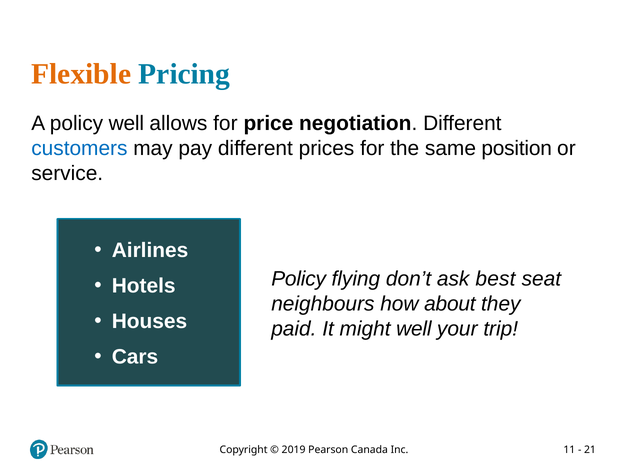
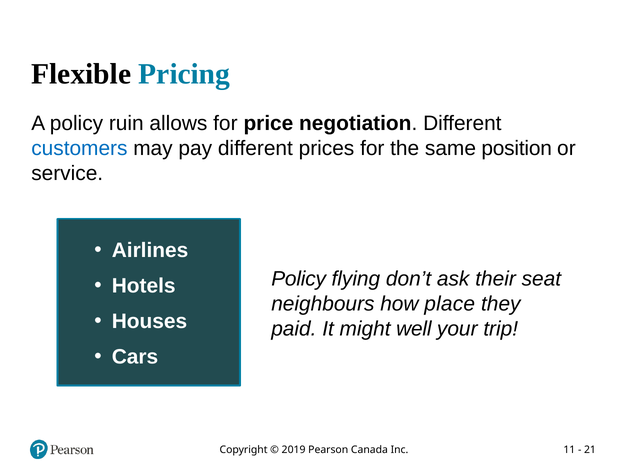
Flexible colour: orange -> black (81, 74)
policy well: well -> ruin (126, 124)
best: best -> their (496, 279)
about: about -> place (450, 304)
